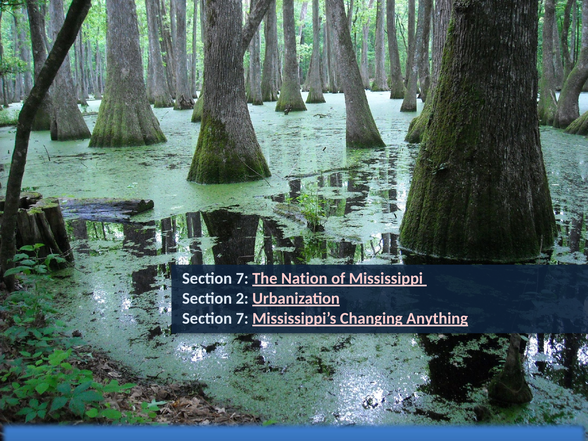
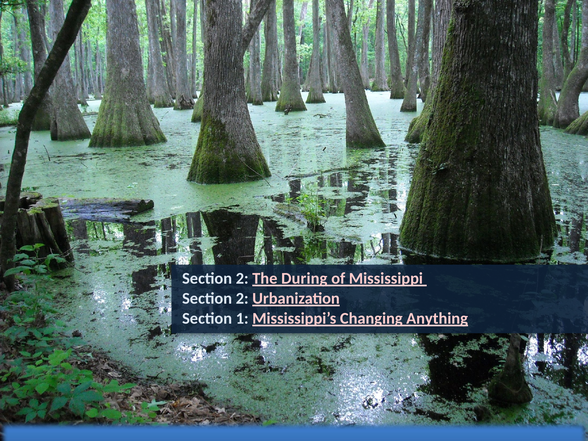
7: 7 -> 2 (242, 278)
Nation: Nation -> During (304, 278)
7: 7 -> 1 (242, 318)
